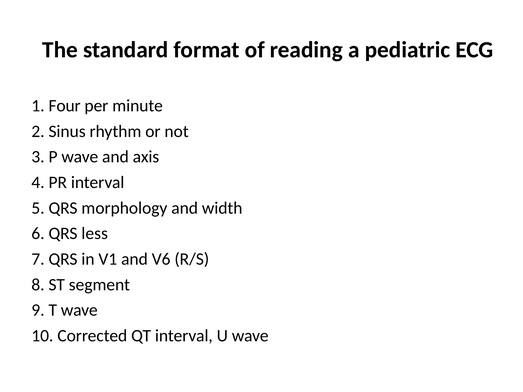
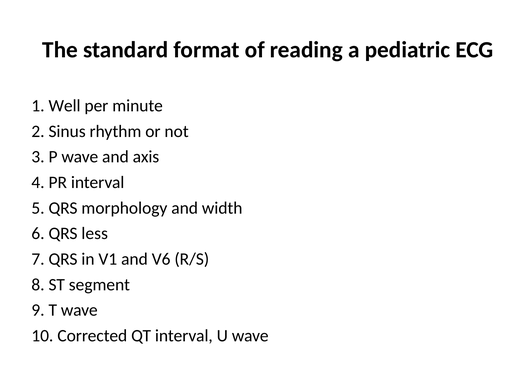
Four: Four -> Well (65, 106)
